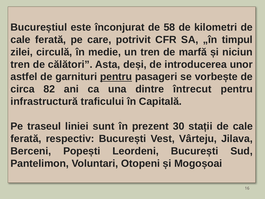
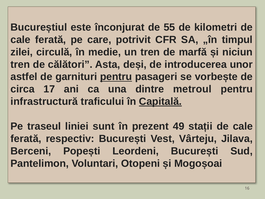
58: 58 -> 55 (169, 27)
82: 82 -> 17 (49, 89)
întrecut: întrecut -> metroul (192, 89)
Capitală underline: none -> present (160, 101)
30: 30 -> 49 (179, 126)
